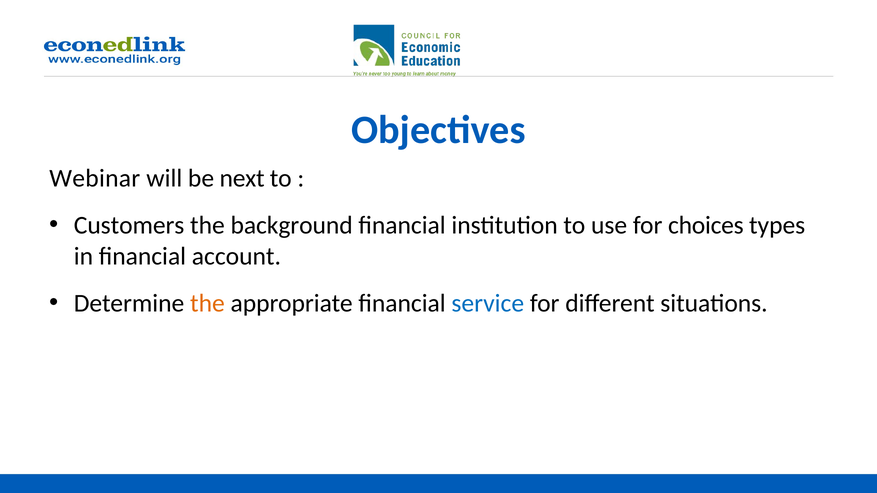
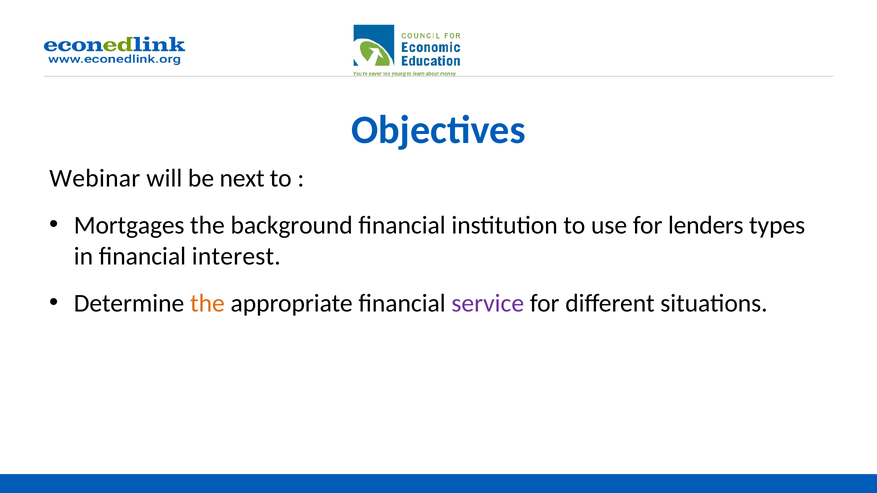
Customers: Customers -> Mortgages (129, 226)
choices: choices -> lenders (706, 226)
account: account -> interest (236, 256)
service colour: blue -> purple (488, 303)
